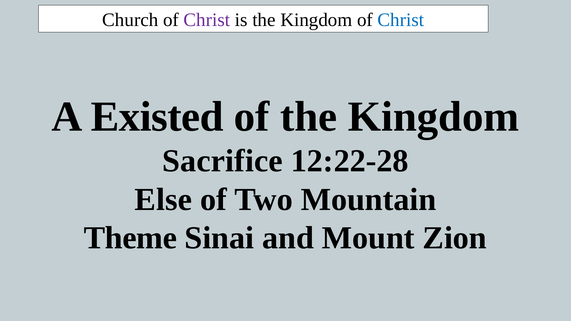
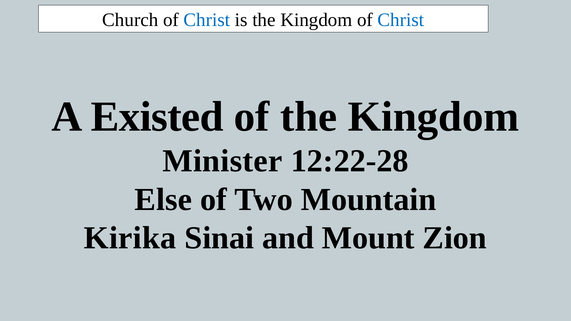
Christ colour: purple -> blue (207, 20)
Sacrifice: Sacrifice -> Minister (222, 161)
Theme: Theme -> Kirika (130, 238)
